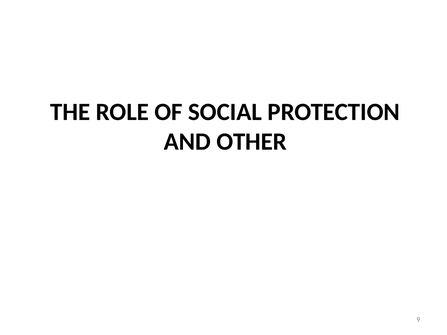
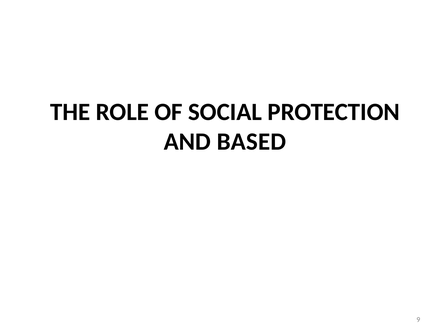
OTHER: OTHER -> BASED (251, 142)
